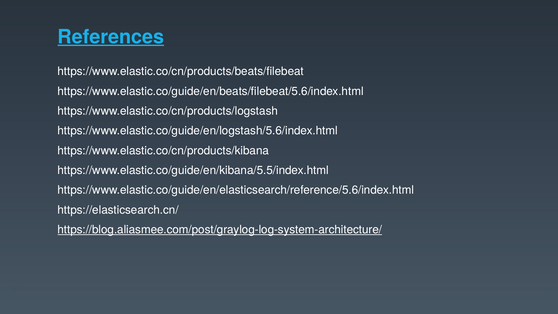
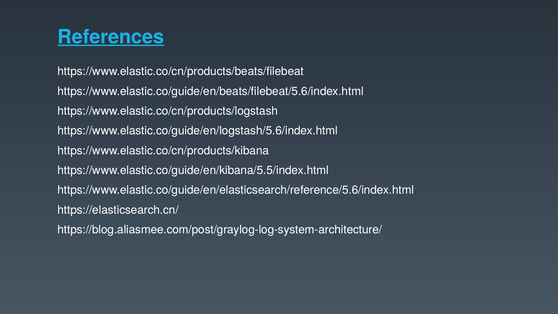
https://blog.aliasmee.com/post/graylog-log-system-architecture/ underline: present -> none (220, 230)
